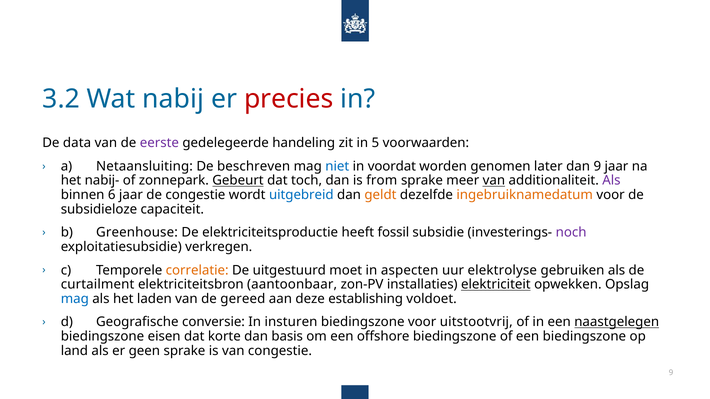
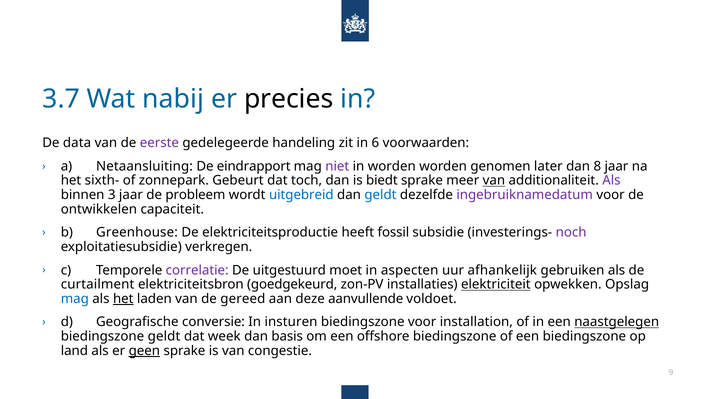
3.2: 3.2 -> 3.7 (61, 99)
precies colour: red -> black (289, 99)
5: 5 -> 6 (375, 143)
beschreven: beschreven -> eindrapport (254, 166)
niet colour: blue -> purple (337, 166)
in voordat: voordat -> worden (392, 166)
dan 9: 9 -> 8 (597, 166)
nabij-: nabij- -> sixth- (102, 181)
Gebeurt underline: present -> none (238, 181)
from: from -> biedt (382, 181)
6: 6 -> 3 (112, 195)
de congestie: congestie -> probleem (195, 195)
geldt colour: orange -> blue (380, 195)
ingebruiknamedatum colour: orange -> purple (525, 195)
subsidieloze: subsidieloze -> ontwikkelen (99, 210)
correlatie colour: orange -> purple (197, 270)
elektrolyse: elektrolyse -> afhankelijk (502, 270)
aantoonbaar: aantoonbaar -> goedgekeurd (292, 285)
het underline: none -> present (123, 299)
establishing: establishing -> aanvullende (366, 299)
uitstootvrij: uitstootvrij -> installation (476, 322)
biedingszone eisen: eisen -> geldt (164, 337)
korte: korte -> week (224, 337)
geen underline: none -> present (144, 351)
